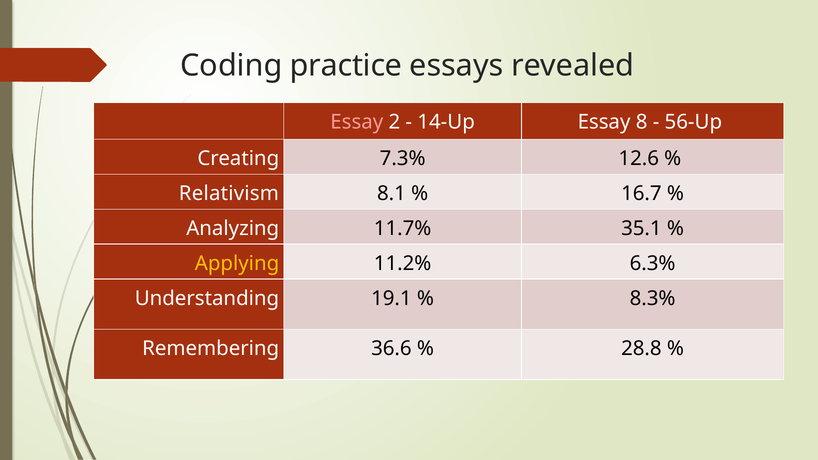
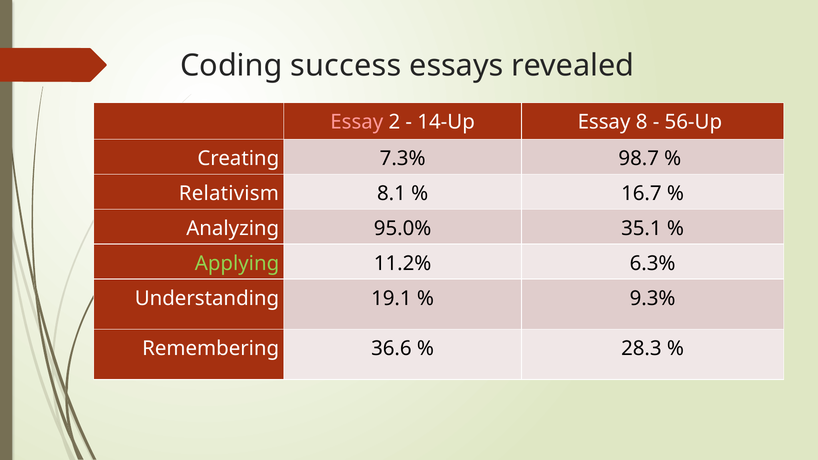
practice: practice -> success (346, 66)
12.6: 12.6 -> 98.7 (639, 159)
11.7%: 11.7% -> 95.0% (403, 228)
Applying colour: yellow -> light green (237, 263)
8.3%: 8.3% -> 9.3% (653, 298)
28.8: 28.8 -> 28.3 (641, 349)
